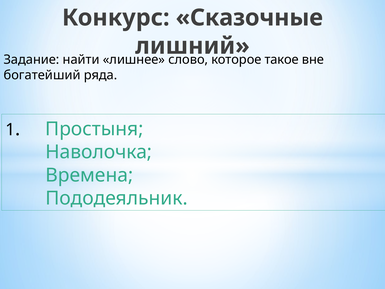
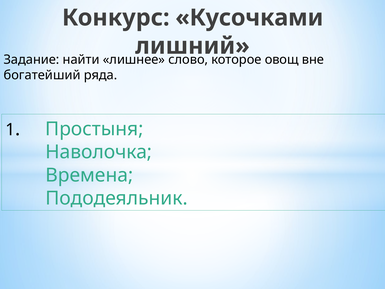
Сказочные: Сказочные -> Кусочками (249, 18)
такое: такое -> овощ (282, 60)
